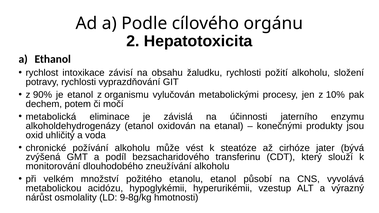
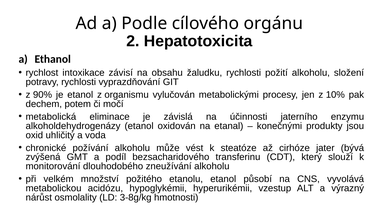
9-8g/kg: 9-8g/kg -> 3-8g/kg (136, 198)
